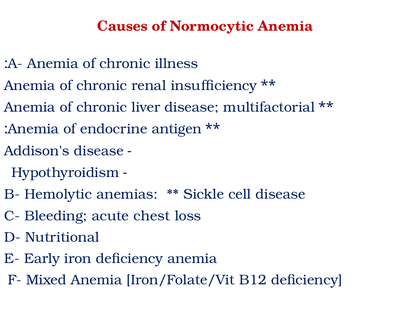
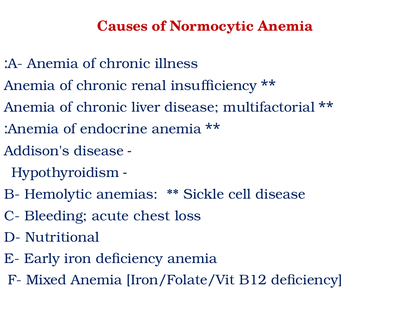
endocrine antigen: antigen -> anemia (177, 129)
